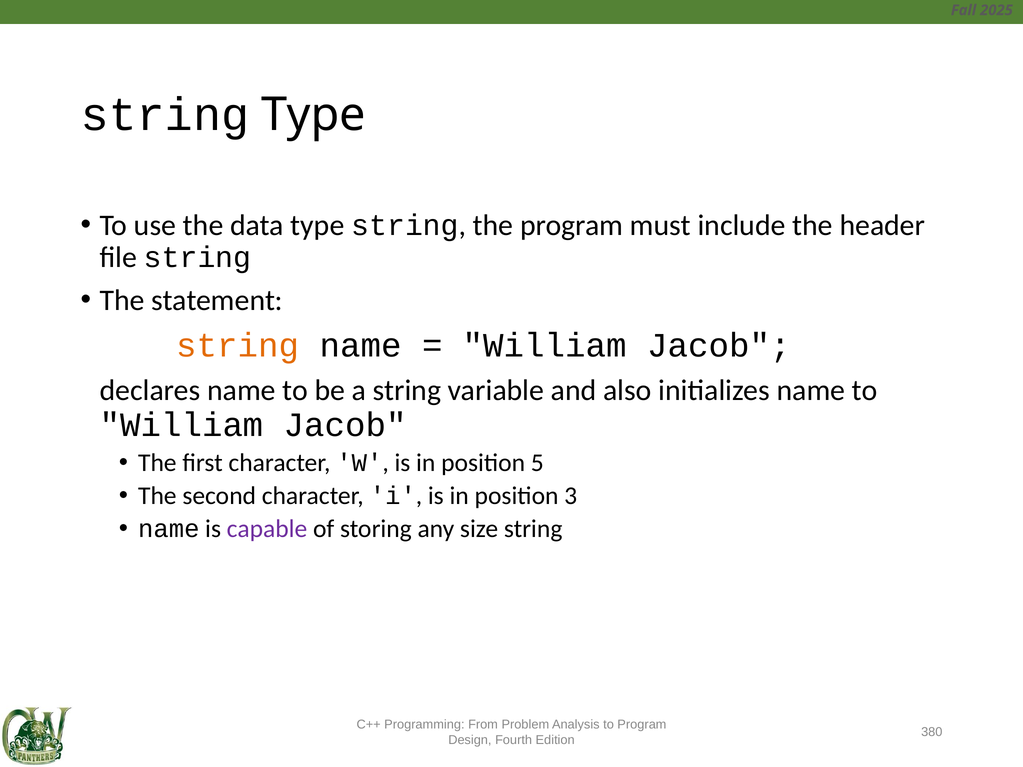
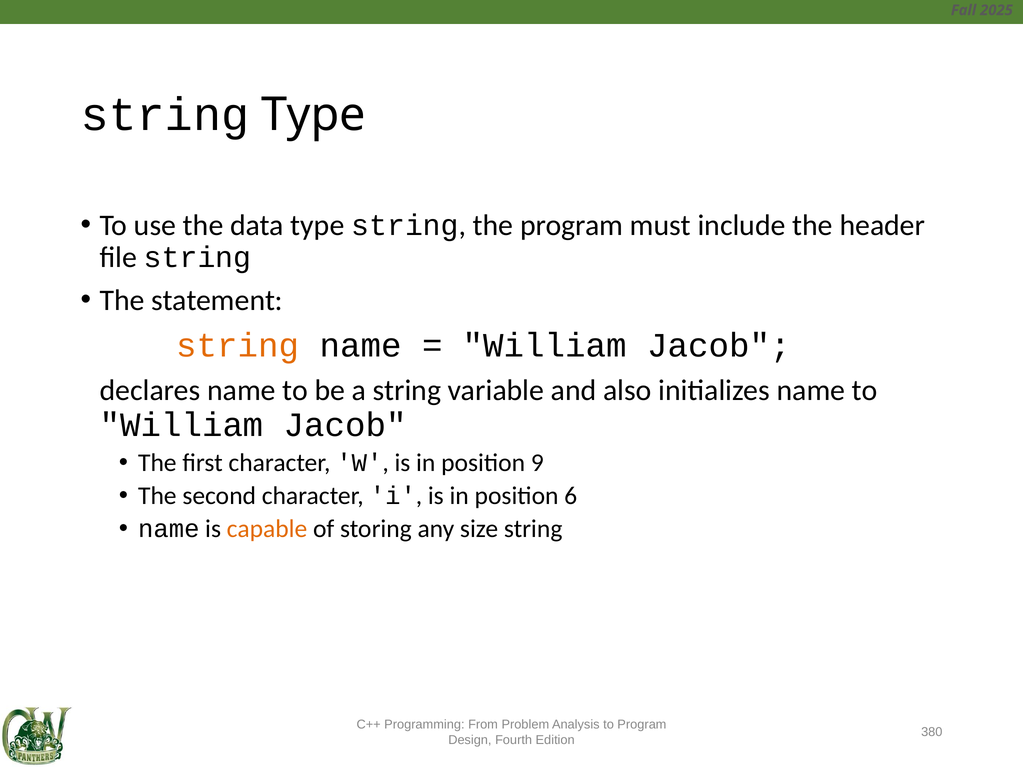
5: 5 -> 9 (537, 463)
3: 3 -> 6 (571, 496)
capable colour: purple -> orange (267, 529)
